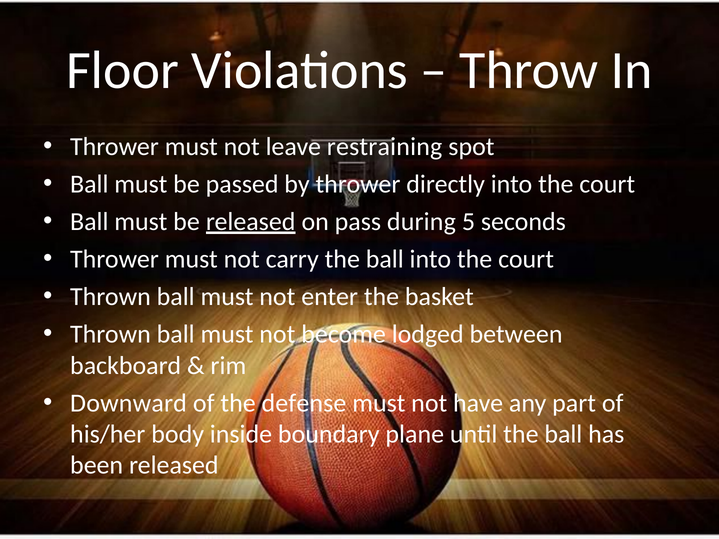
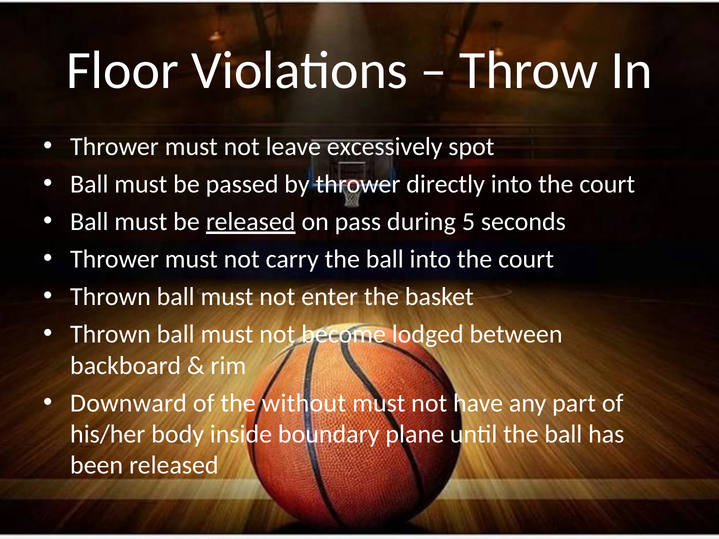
restraining: restraining -> excessively (385, 147)
defense: defense -> without (304, 403)
